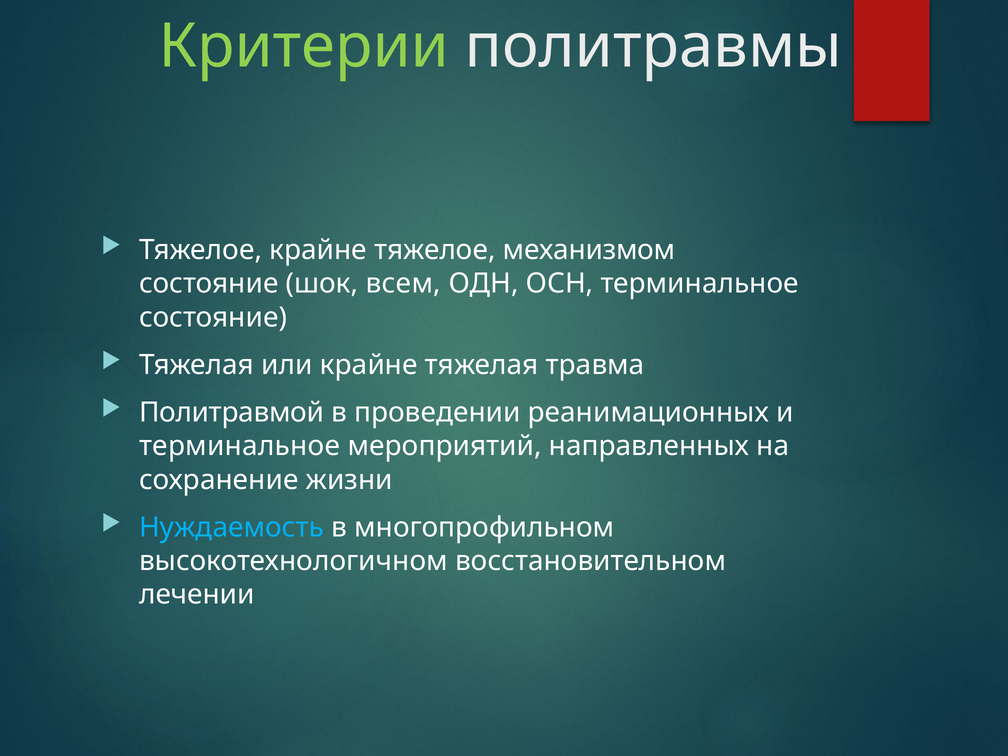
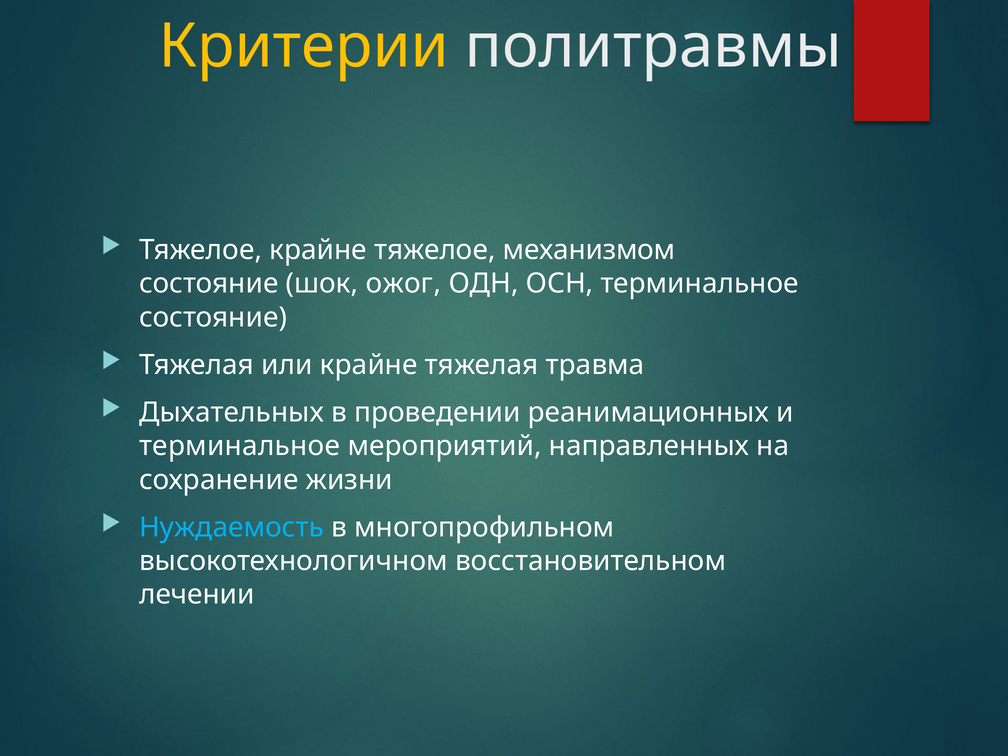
Критерии colour: light green -> yellow (304, 46)
всем: всем -> ожог (403, 284)
Политравмой: Политравмой -> Дыхательных (231, 413)
